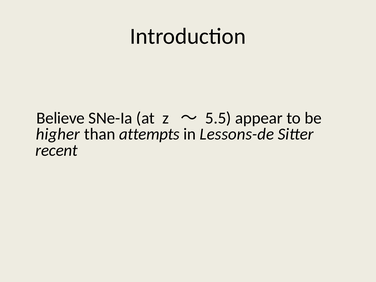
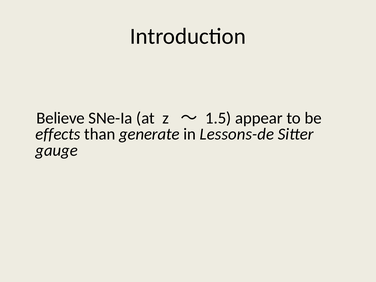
5.5: 5.5 -> 1.5 (218, 118)
higher: higher -> effects (58, 134)
attempts: attempts -> generate (149, 134)
recent: recent -> gauge (57, 150)
